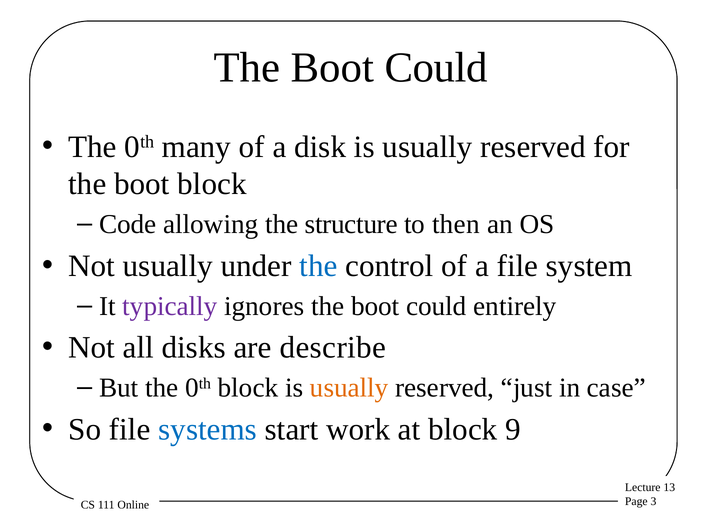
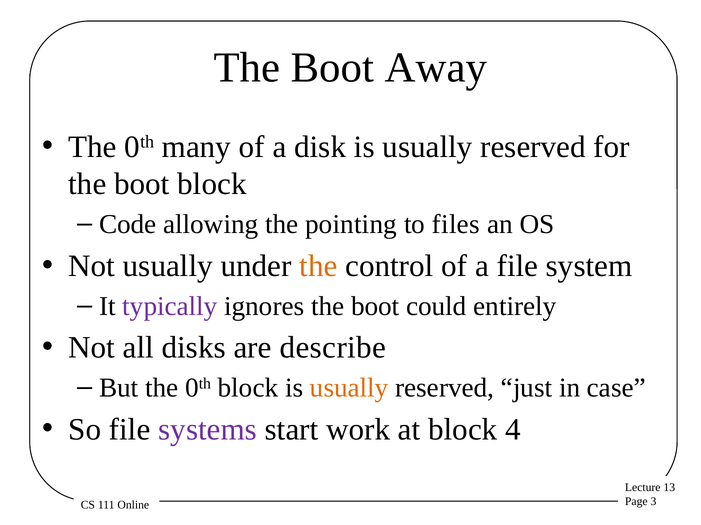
Could: Could -> Away (436, 68)
structure: structure -> pointing (351, 225)
then: then -> files (456, 225)
the colour: blue -> orange (318, 266)
systems colour: blue -> purple (208, 430)
9: 9 -> 4 (513, 430)
